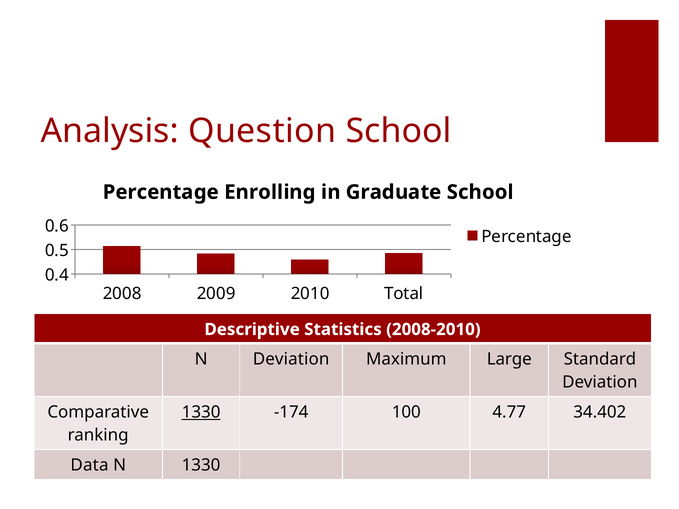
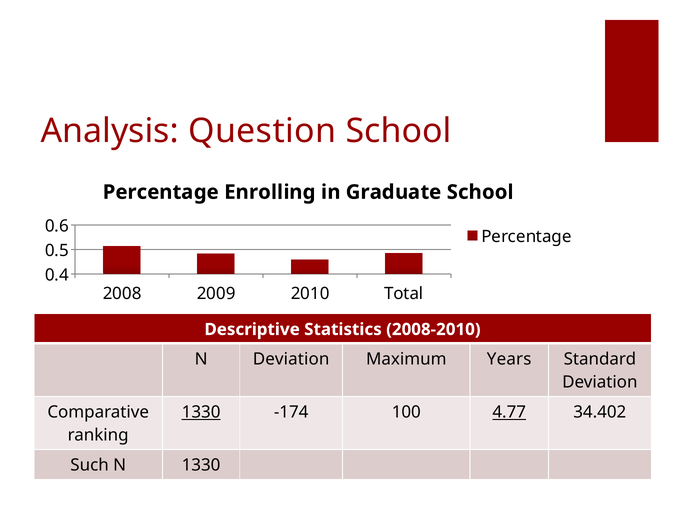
Large: Large -> Years (509, 359)
4.77 underline: none -> present (509, 412)
Data: Data -> Such (90, 466)
